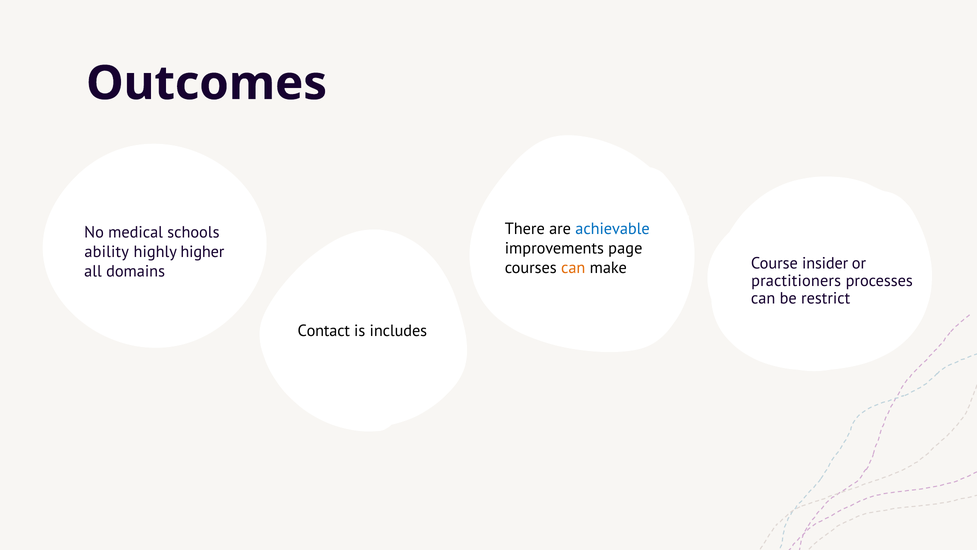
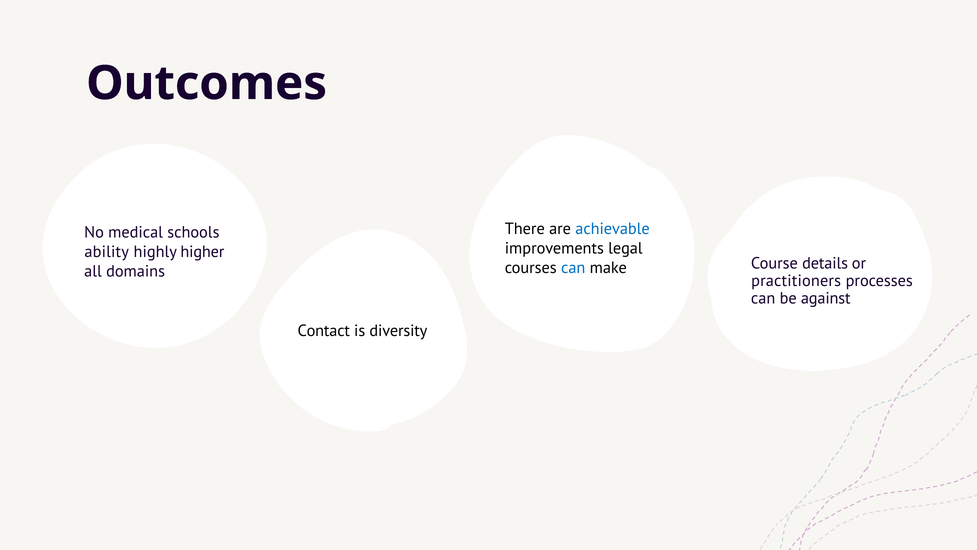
page: page -> legal (625, 248)
can colour: orange -> blue (573, 268)
insider: insider -> details (825, 263)
restrict: restrict -> against (826, 298)
includes: includes -> diversity (398, 331)
